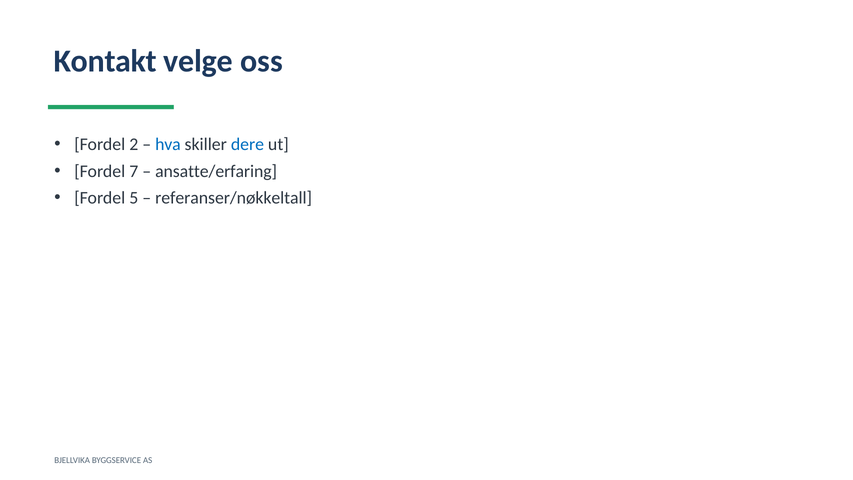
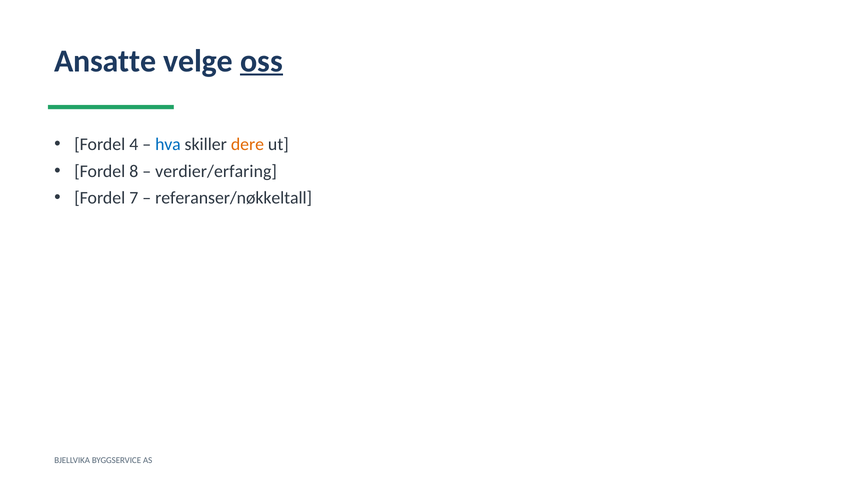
Kontakt: Kontakt -> Ansatte (105, 61)
oss underline: none -> present (261, 61)
2: 2 -> 4 (134, 144)
dere colour: blue -> orange (247, 144)
7: 7 -> 8 (134, 171)
ansatte/erfaring: ansatte/erfaring -> verdier/erfaring (216, 171)
5: 5 -> 7 (134, 198)
